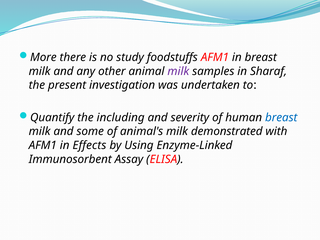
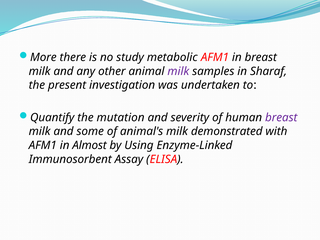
foodstuffs: foodstuffs -> metabolic (172, 57)
including: including -> mutation (121, 118)
breast colour: blue -> purple (281, 118)
Effects: Effects -> Almost (90, 145)
